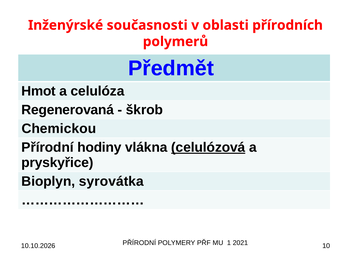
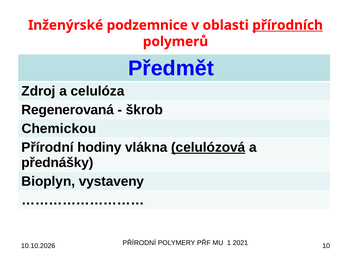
současnosti: současnosti -> podzemnice (147, 25)
přírodních underline: none -> present (288, 25)
Hmot: Hmot -> Zdroj (38, 91)
pryskyřice: pryskyřice -> přednášky (57, 163)
syrovátka: syrovátka -> vystaveny (111, 181)
